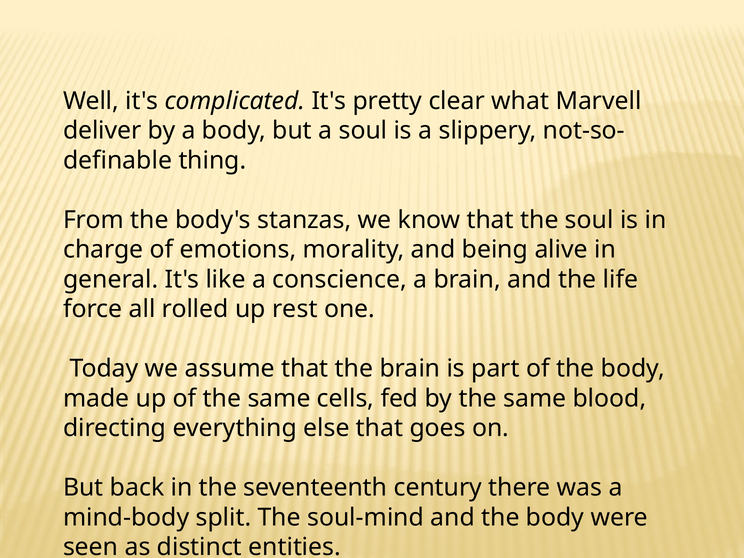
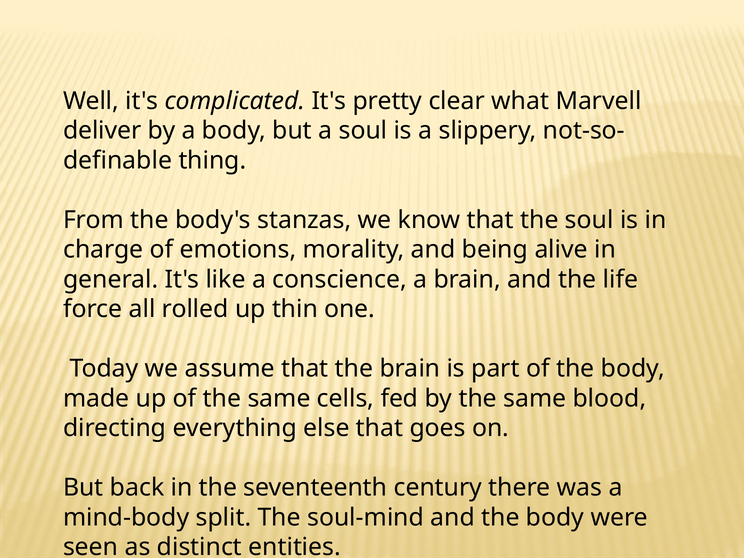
rest: rest -> thin (295, 309)
